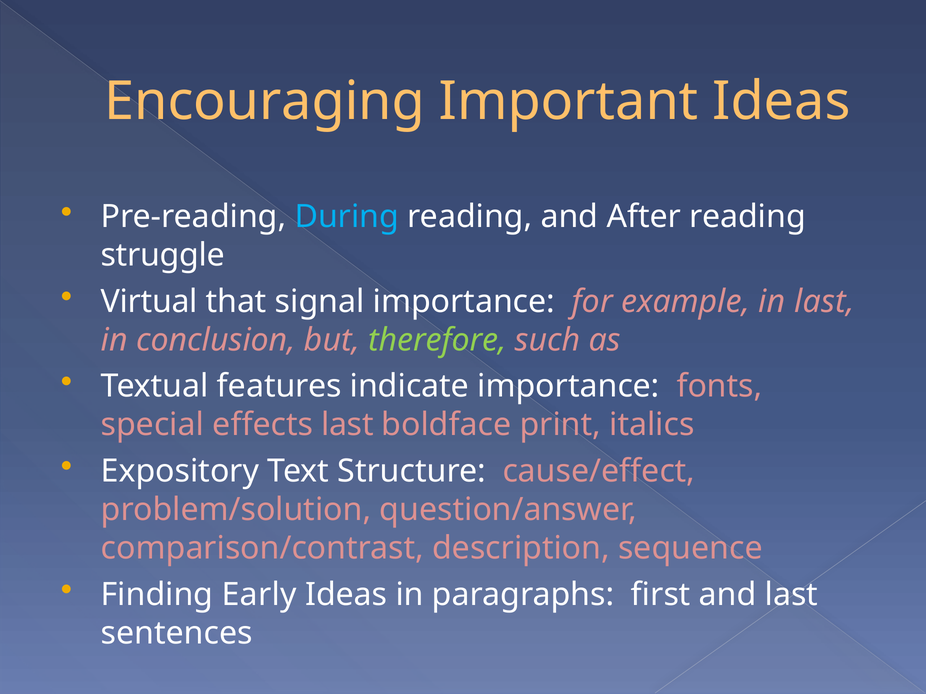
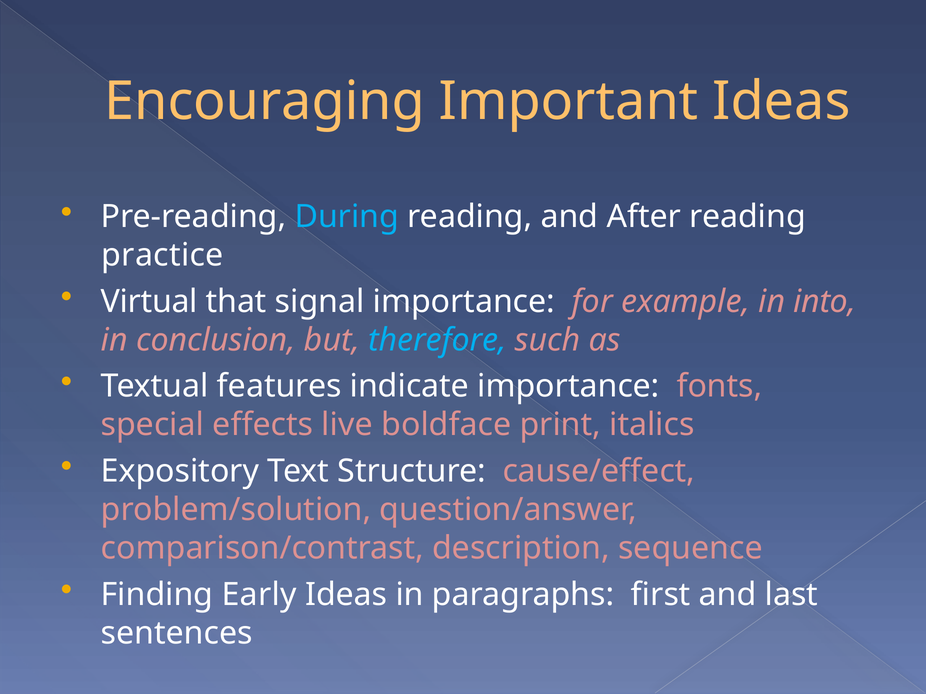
struggle: struggle -> practice (162, 255)
in last: last -> into (825, 302)
therefore colour: light green -> light blue (437, 340)
effects last: last -> live (347, 425)
